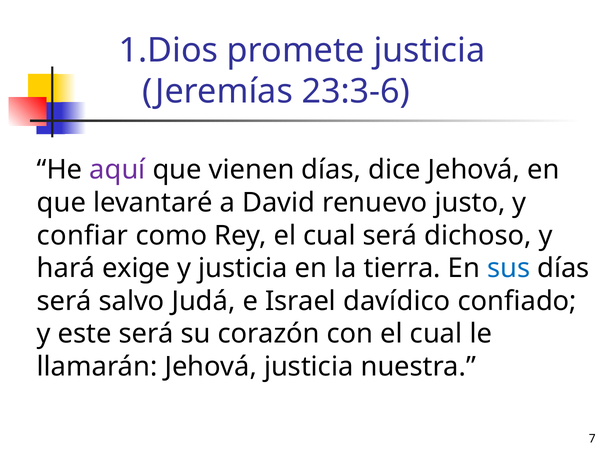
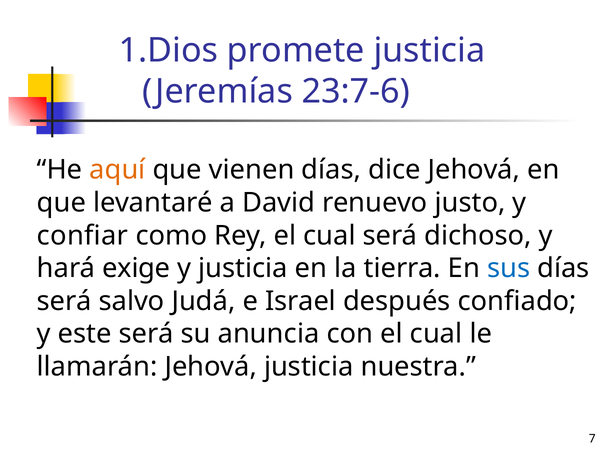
23:3-6: 23:3-6 -> 23:7-6 (356, 92)
aquí colour: purple -> orange (117, 170)
davídico: davídico -> después (397, 301)
corazón: corazón -> anuncia (269, 334)
